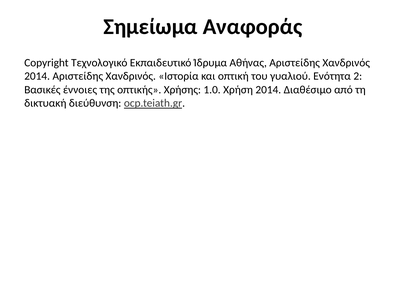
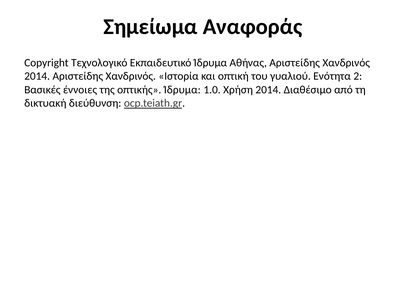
οπτικής Χρήσης: Χρήσης -> Ίδρυμα (182, 90)
